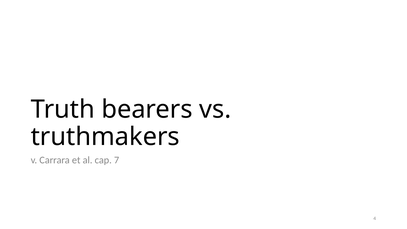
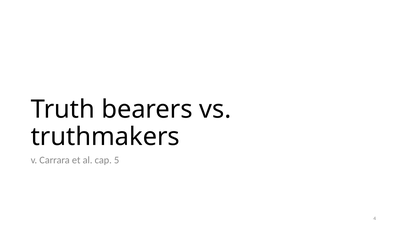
7: 7 -> 5 (117, 160)
